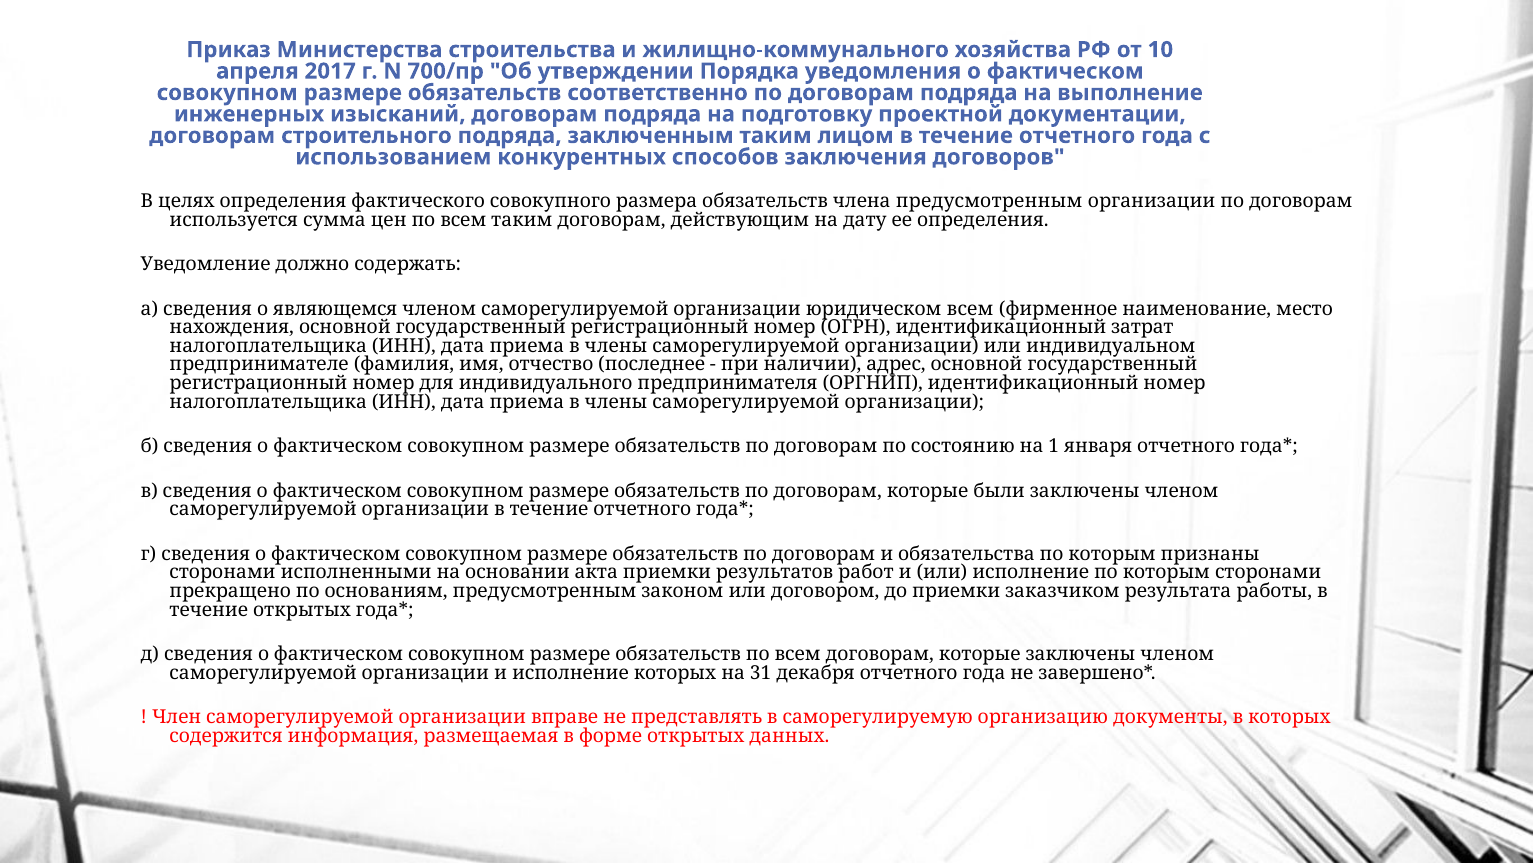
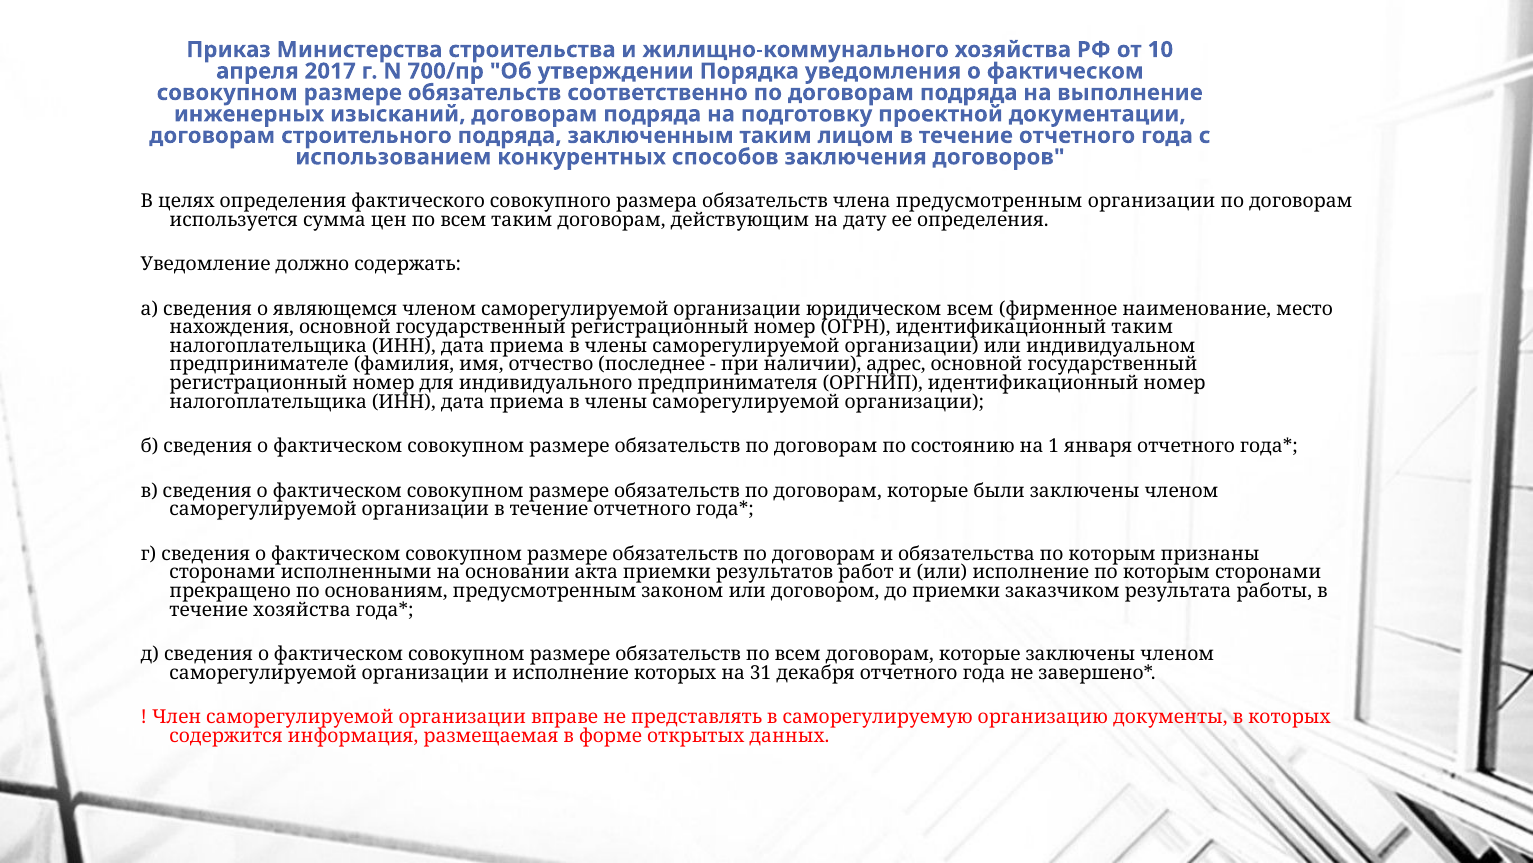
идентификационный затрат: затрат -> таким (1142, 327)
течение открытых: открытых -> хозяйства (302, 609)
